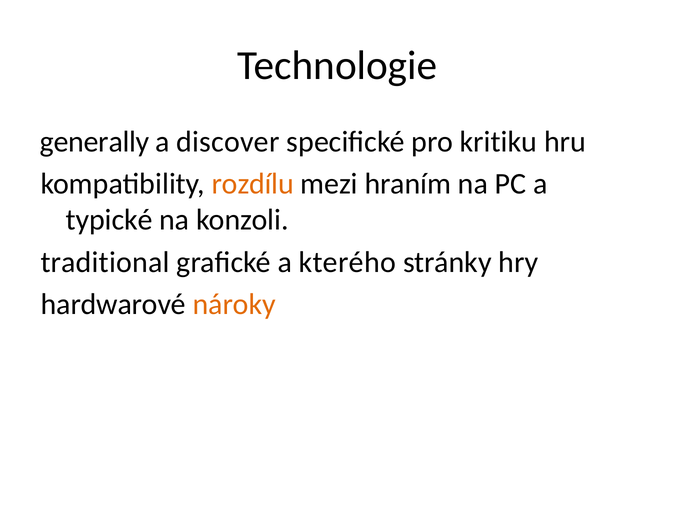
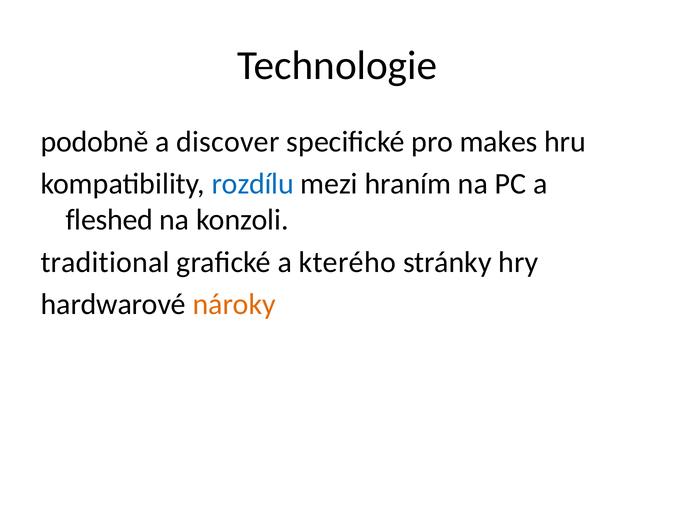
generally: generally -> podobně (95, 142)
kritiku: kritiku -> makes (499, 142)
rozdílu colour: orange -> blue (253, 184)
typické: typické -> fleshed (109, 220)
